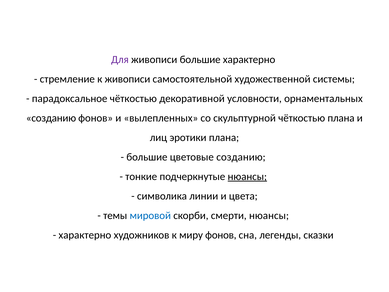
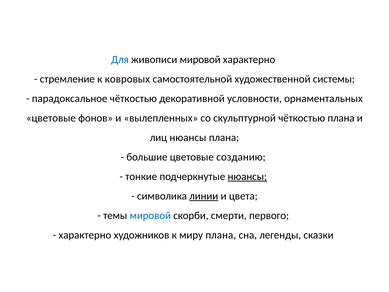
Для colour: purple -> blue (120, 59)
живописи большие: большие -> мировой (200, 59)
к живописи: живописи -> ковровых (127, 79)
созданию: созданию -> цветовые (51, 118)
лиц эротики: эротики -> нюансы (188, 137)
линии underline: none -> present (204, 196)
смерти нюансы: нюансы -> первого (269, 215)
миру фонов: фонов -> плана (221, 235)
